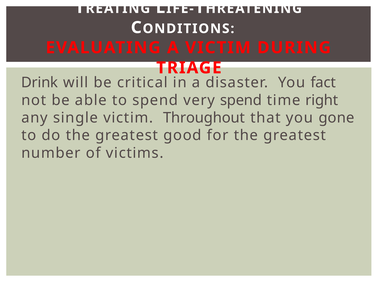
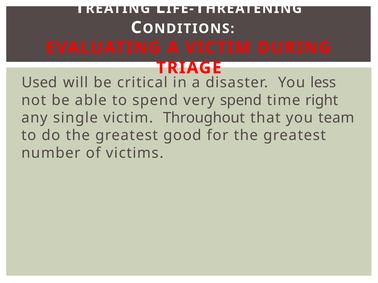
Drink: Drink -> Used (39, 83)
fact: fact -> less (323, 83)
gone: gone -> team (336, 118)
